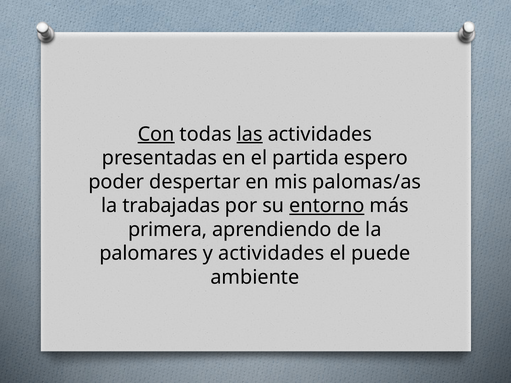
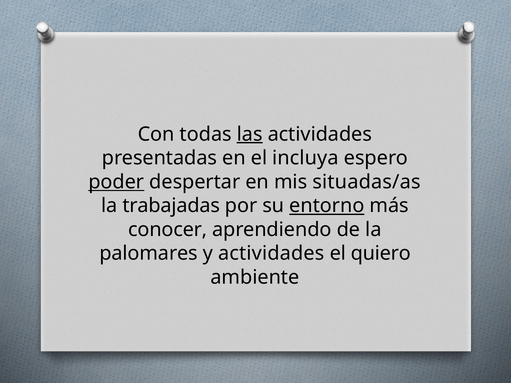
Con underline: present -> none (156, 134)
partida: partida -> incluya (305, 158)
poder underline: none -> present (116, 182)
palomas/as: palomas/as -> situadas/as (367, 182)
primera: primera -> conocer (168, 230)
puede: puede -> quiero (381, 254)
